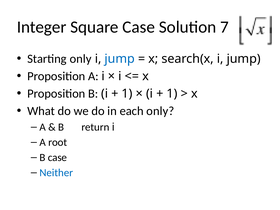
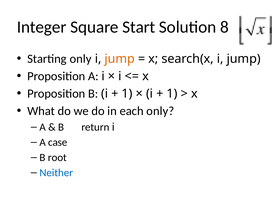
Square Case: Case -> Start (139, 27)
7: 7 -> 8 (224, 27)
jump colour: blue -> orange (120, 59)
root: root -> case (58, 142)
B case: case -> root (57, 158)
